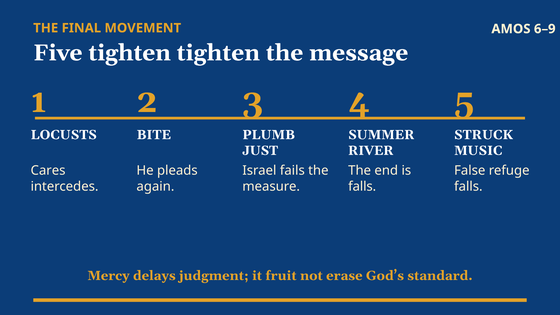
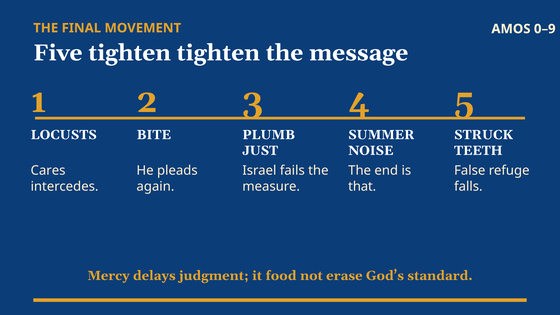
6–9: 6–9 -> 0–9 (545, 29)
RIVER: RIVER -> NOISE (371, 151)
MUSIC: MUSIC -> TEETH (478, 151)
falls: falls -> that (362, 186)
fruit: fruit -> food (281, 276)
